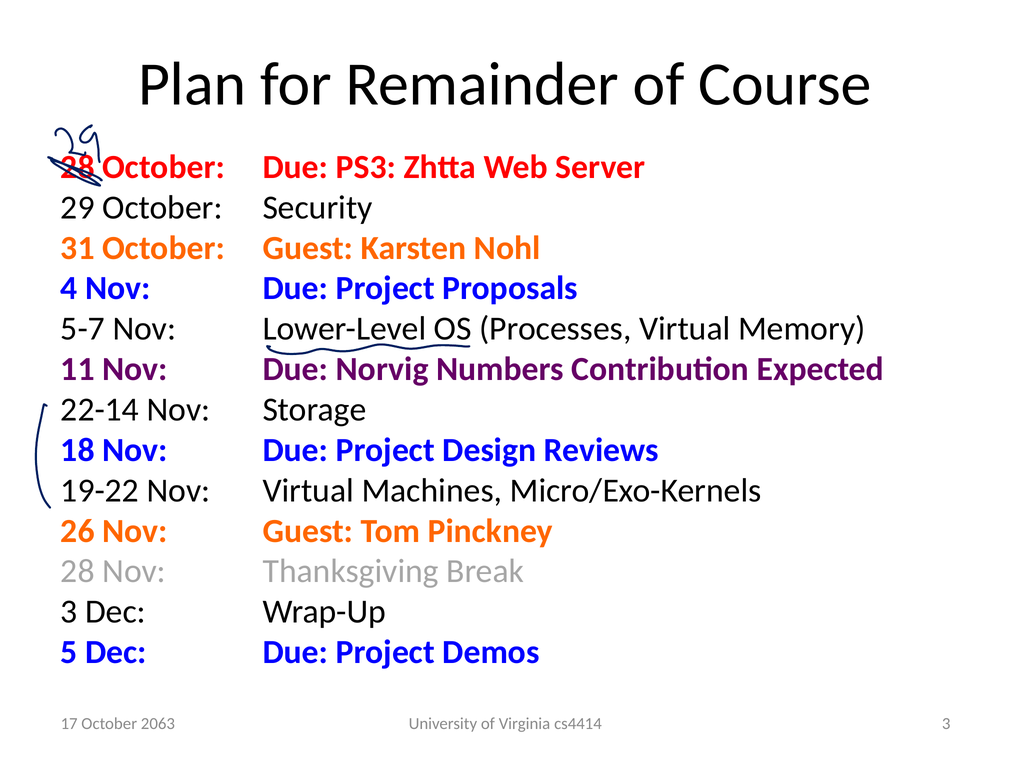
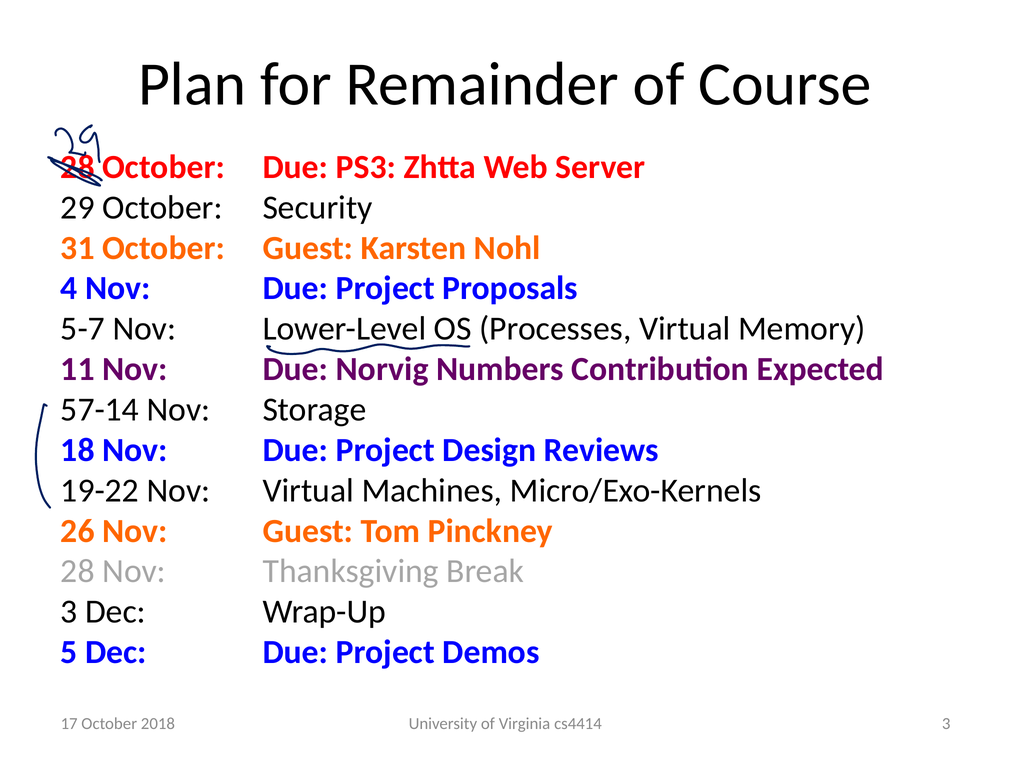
22-14: 22-14 -> 57-14 (100, 410)
2063: 2063 -> 2018 (158, 724)
